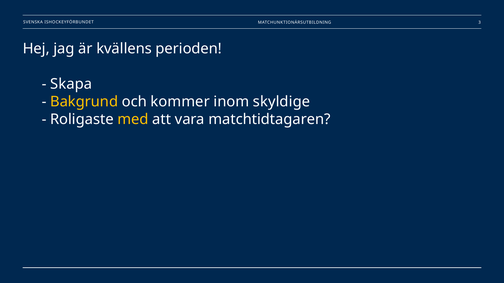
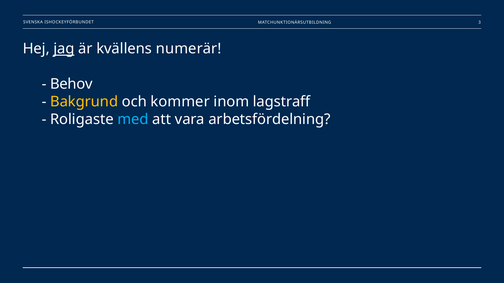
jag underline: none -> present (64, 49)
perioden: perioden -> numerär (189, 49)
Skapa: Skapa -> Behov (71, 84)
skyldige: skyldige -> lagstraff (282, 102)
med colour: yellow -> light blue (133, 119)
matchtidtagaren: matchtidtagaren -> arbetsfördelning (269, 119)
